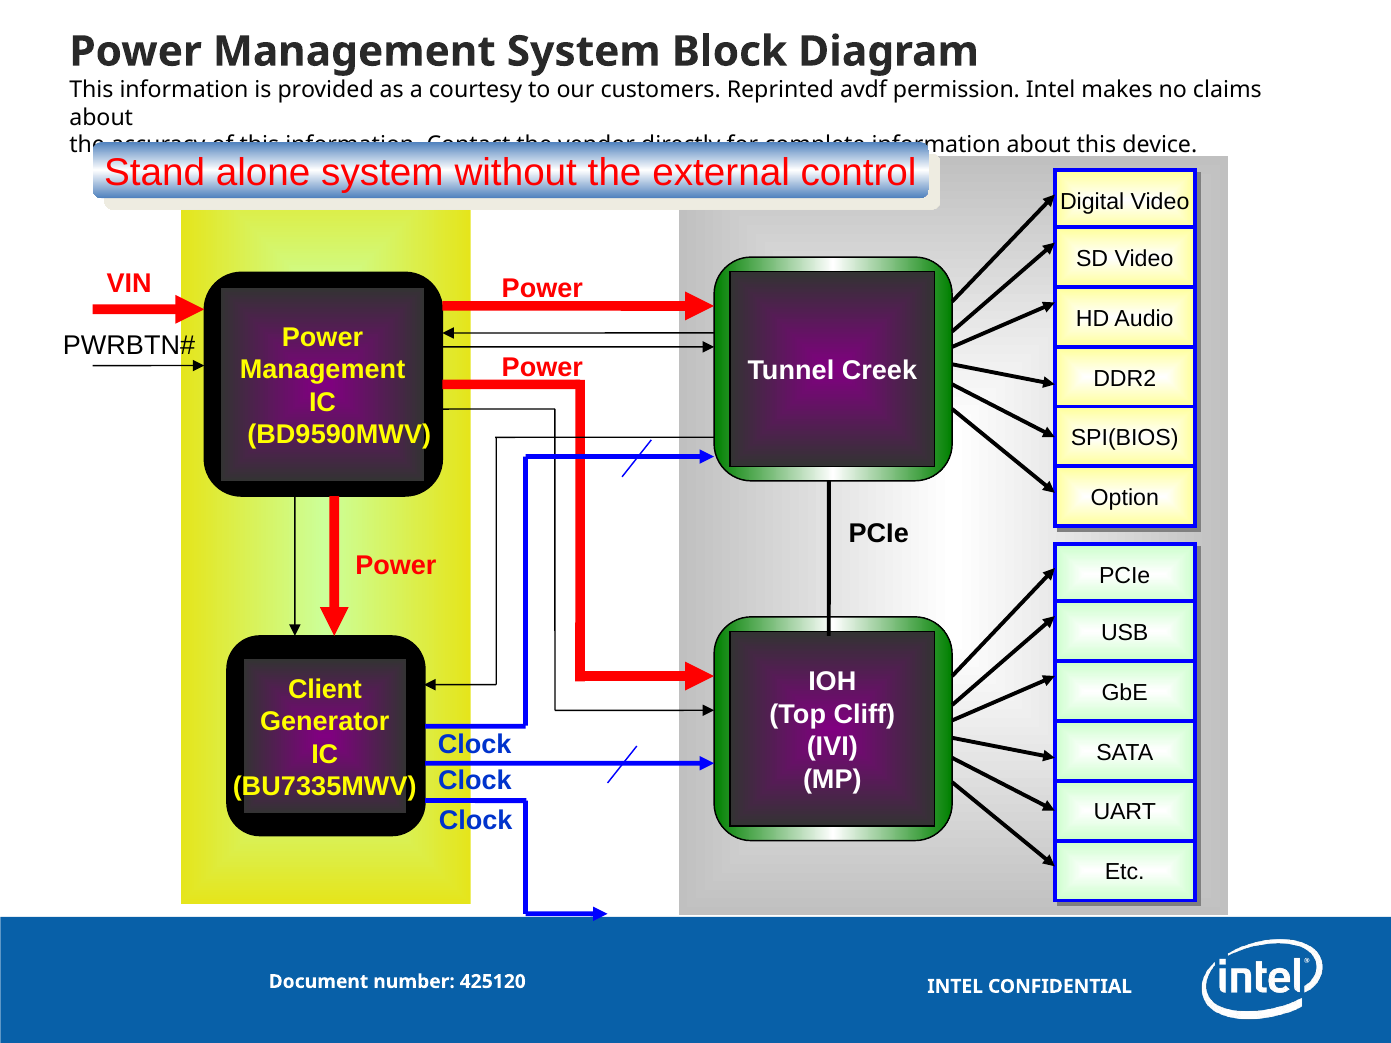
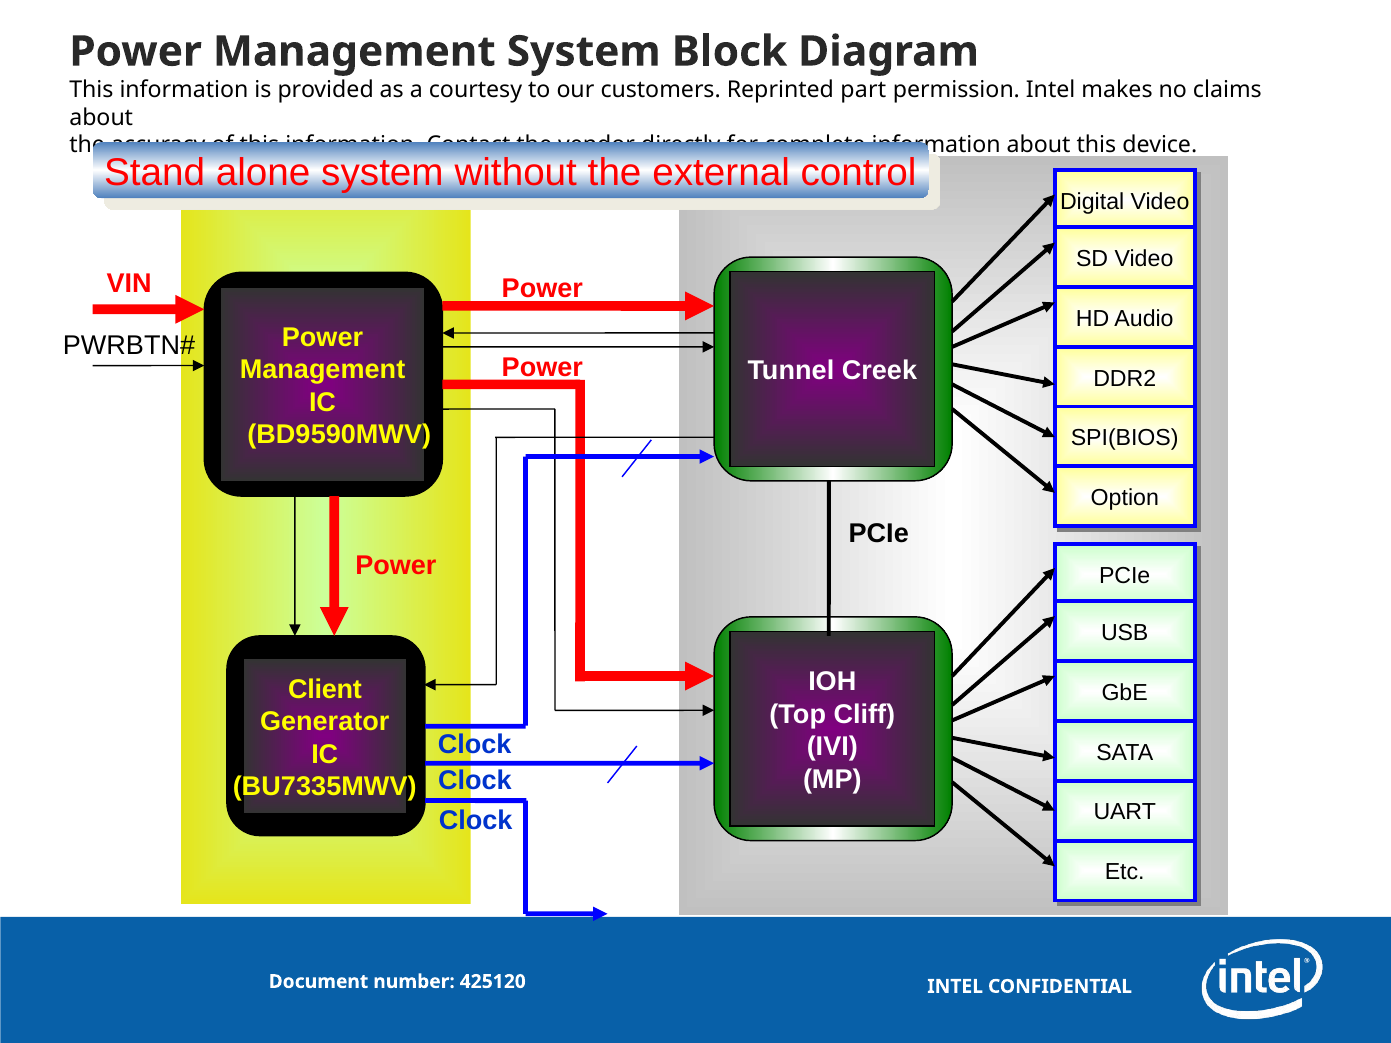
avdf: avdf -> part (863, 90)
